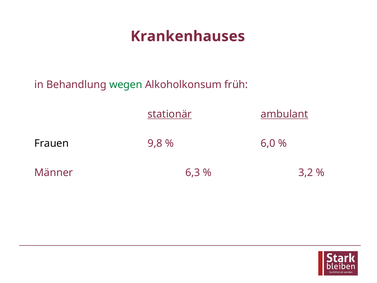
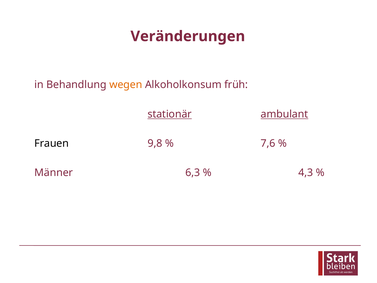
Krankenhauses: Krankenhauses -> Veränderungen (188, 36)
wegen colour: green -> orange (126, 85)
6,0: 6,0 -> 7,6 (268, 143)
3,2: 3,2 -> 4,3 (306, 173)
